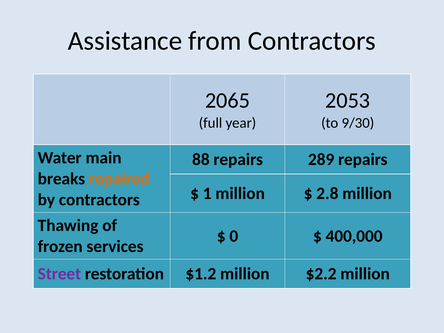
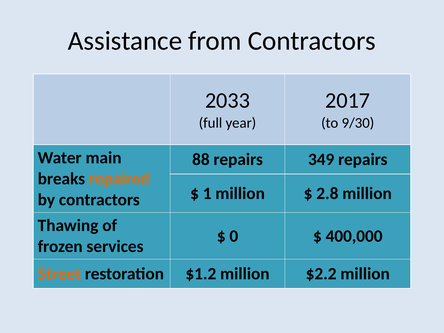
2065: 2065 -> 2033 (228, 101)
2053: 2053 -> 2017 (348, 101)
289: 289 -> 349 (321, 160)
Street colour: purple -> orange (59, 274)
